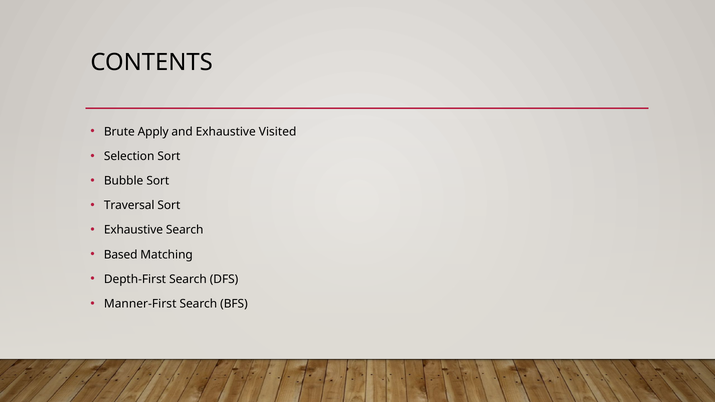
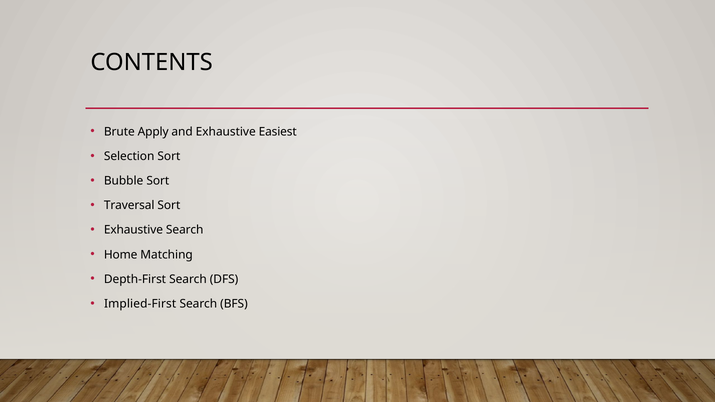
Visited: Visited -> Easiest (278, 132)
Based: Based -> Home (121, 255)
Manner-First: Manner-First -> Implied-First (140, 304)
